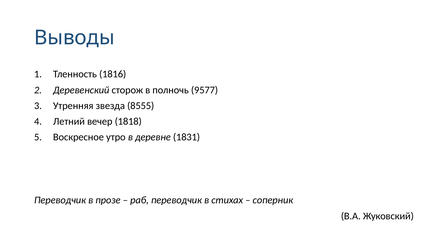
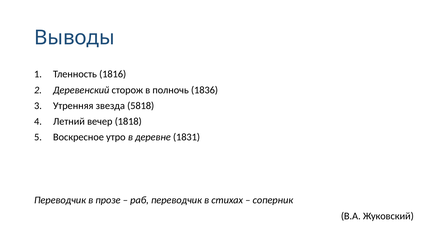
9577: 9577 -> 1836 (205, 90)
8555: 8555 -> 5818 (141, 106)
